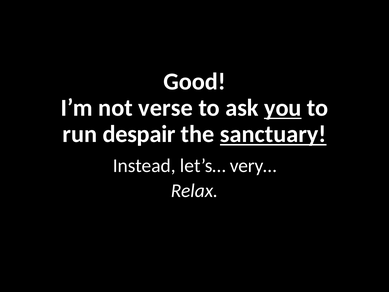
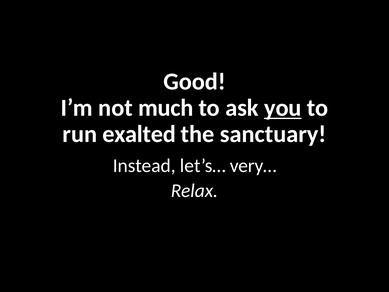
verse: verse -> much (166, 108)
despair: despair -> exalted (139, 134)
sanctuary underline: present -> none (273, 134)
